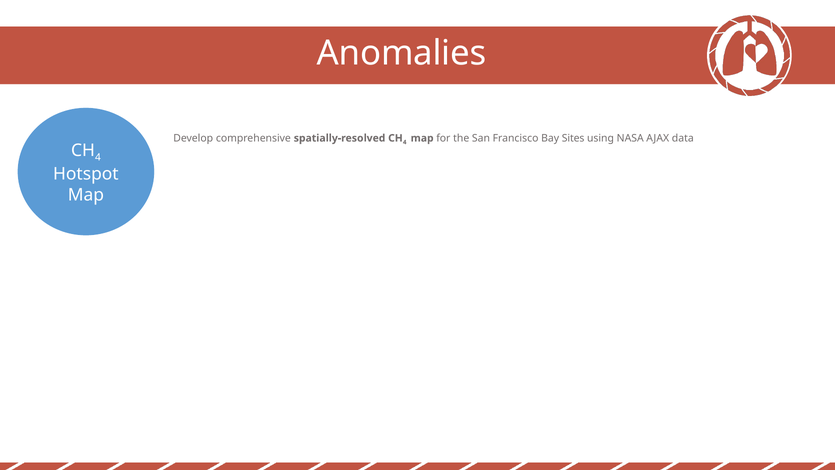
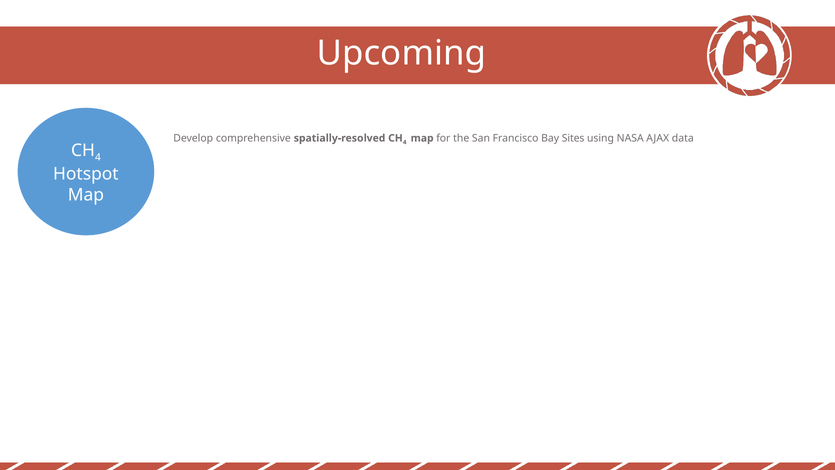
Anomalies: Anomalies -> Upcoming (401, 53)
